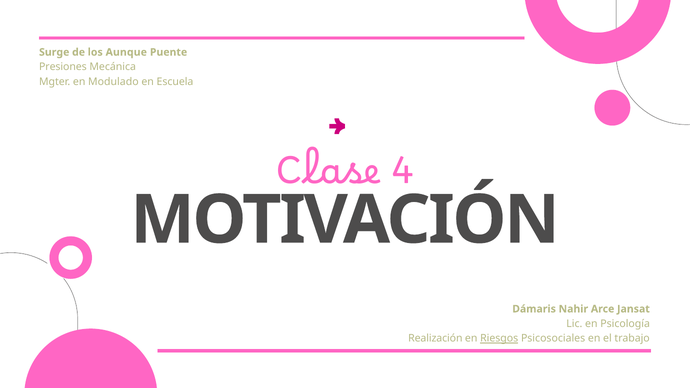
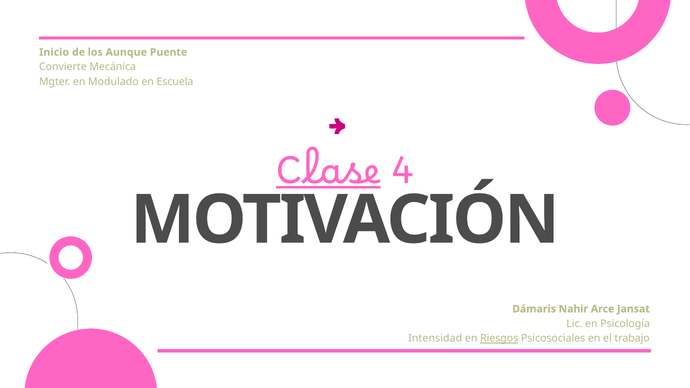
Surge: Surge -> Inicio (54, 52)
Presiones: Presiones -> Convierte (63, 67)
Clase underline: none -> present (328, 171)
Realización: Realización -> Intensidad (435, 339)
